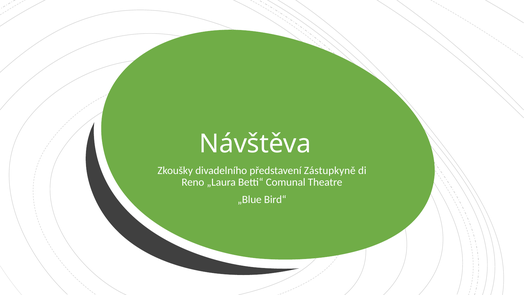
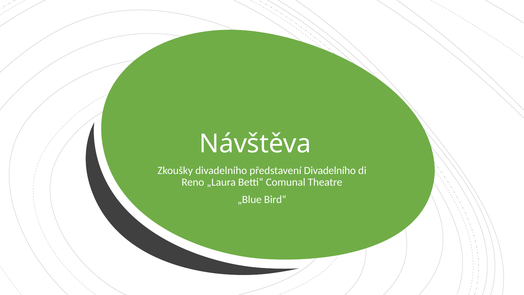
představení Zástupkyně: Zástupkyně -> Divadelního (330, 170)
